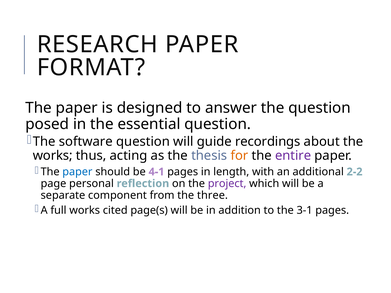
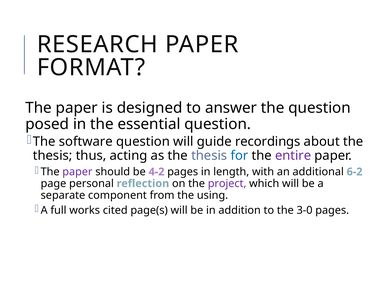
works: works -> thesis (53, 156)
for colour: orange -> blue (239, 156)
paper colour: blue -> purple (77, 172)
4-1: 4-1 -> 4-2 (157, 172)
2-2: 2-2 -> 6-2 (355, 172)
three: three -> using (213, 195)
3-1: 3-1 -> 3-0 (305, 210)
